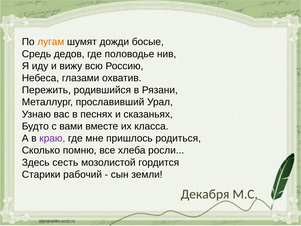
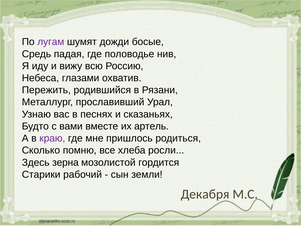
лугам colour: orange -> purple (51, 42)
дедов: дедов -> падая (69, 54)
класса: класса -> артель (151, 126)
сесть: сесть -> зерна (65, 162)
